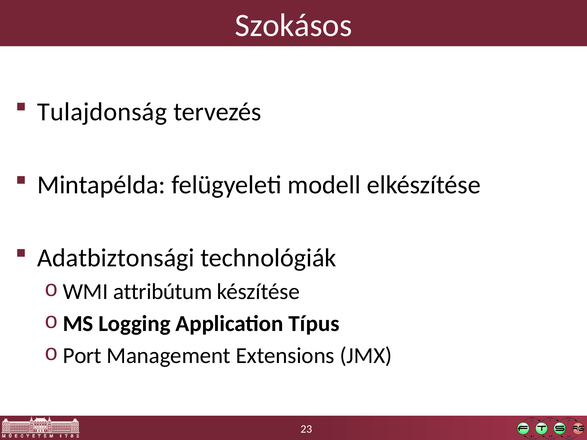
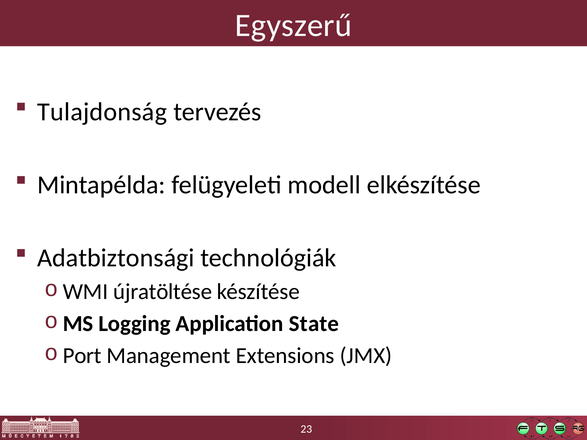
Szokásos: Szokásos -> Egyszerű (293, 25)
attribútum: attribútum -> újratöltése (163, 292)
Típus: Típus -> State (314, 324)
